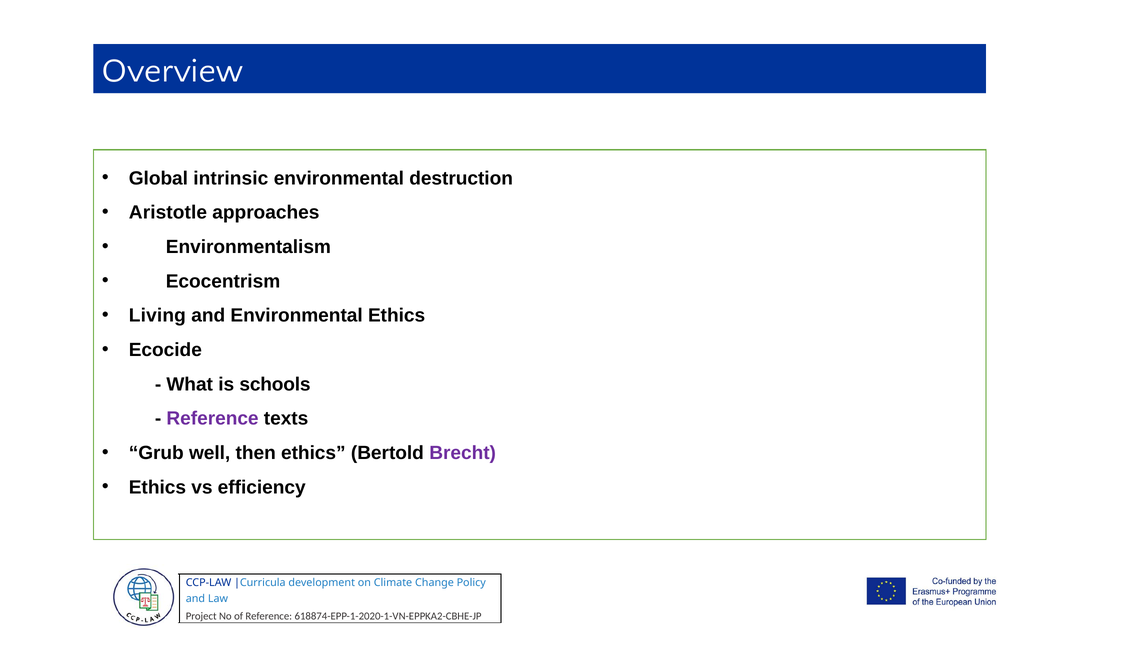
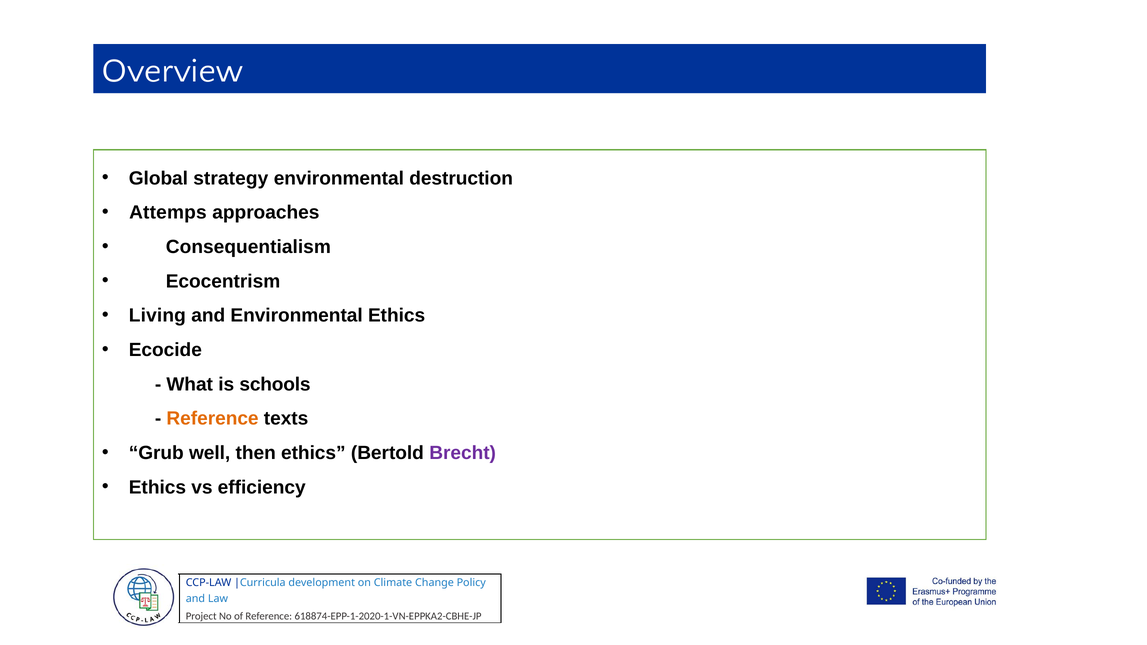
intrinsic: intrinsic -> strategy (231, 178)
Aristotle: Aristotle -> Attemps (168, 213)
Environmentalism: Environmentalism -> Consequentialism (248, 247)
Reference colour: purple -> orange (213, 419)
